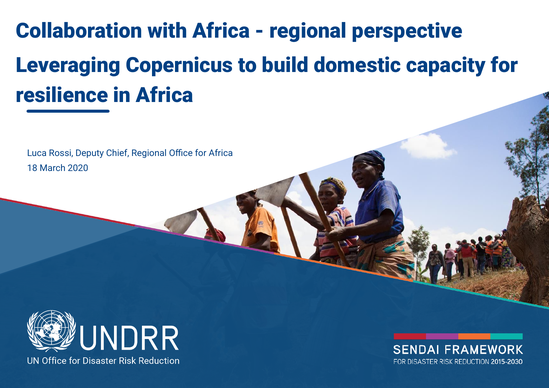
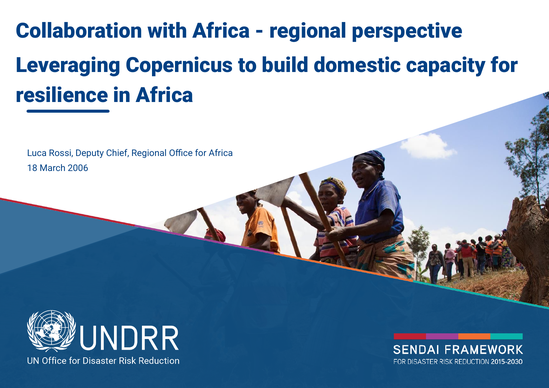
2020: 2020 -> 2006 (78, 168)
